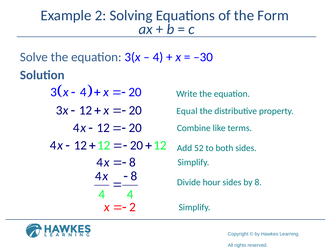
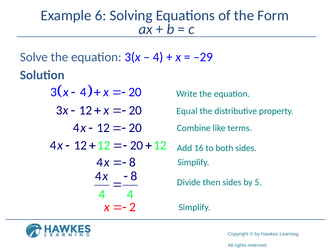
Example 2: 2 -> 6 (101, 15)
–30: –30 -> –29 (203, 57)
52: 52 -> 16 (199, 148)
hour: hour -> then (212, 182)
by 8: 8 -> 5 (258, 182)
